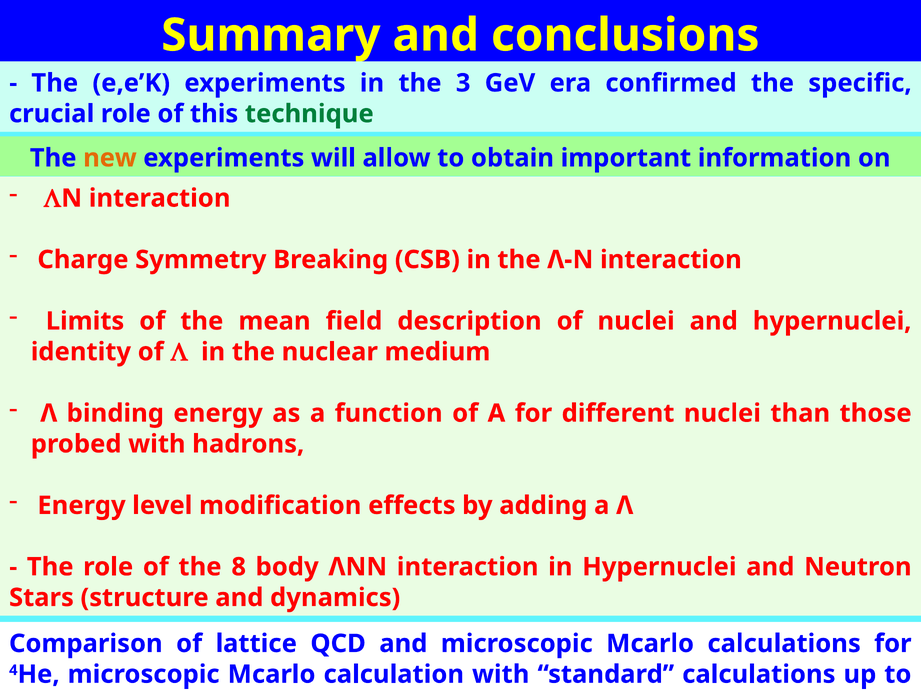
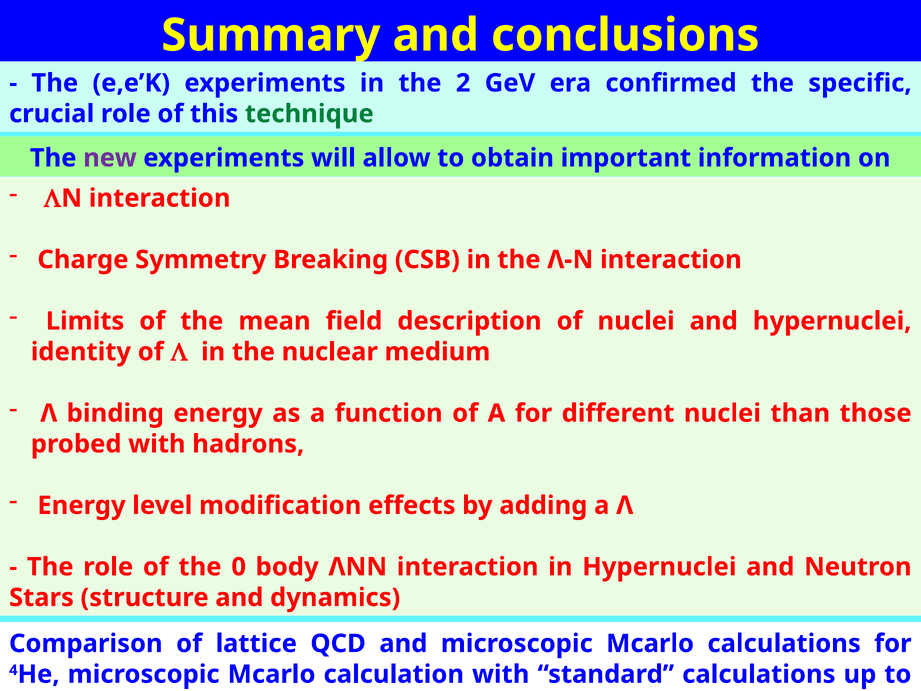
3: 3 -> 2 (463, 83)
new colour: orange -> purple (110, 158)
8: 8 -> 0 (239, 567)
